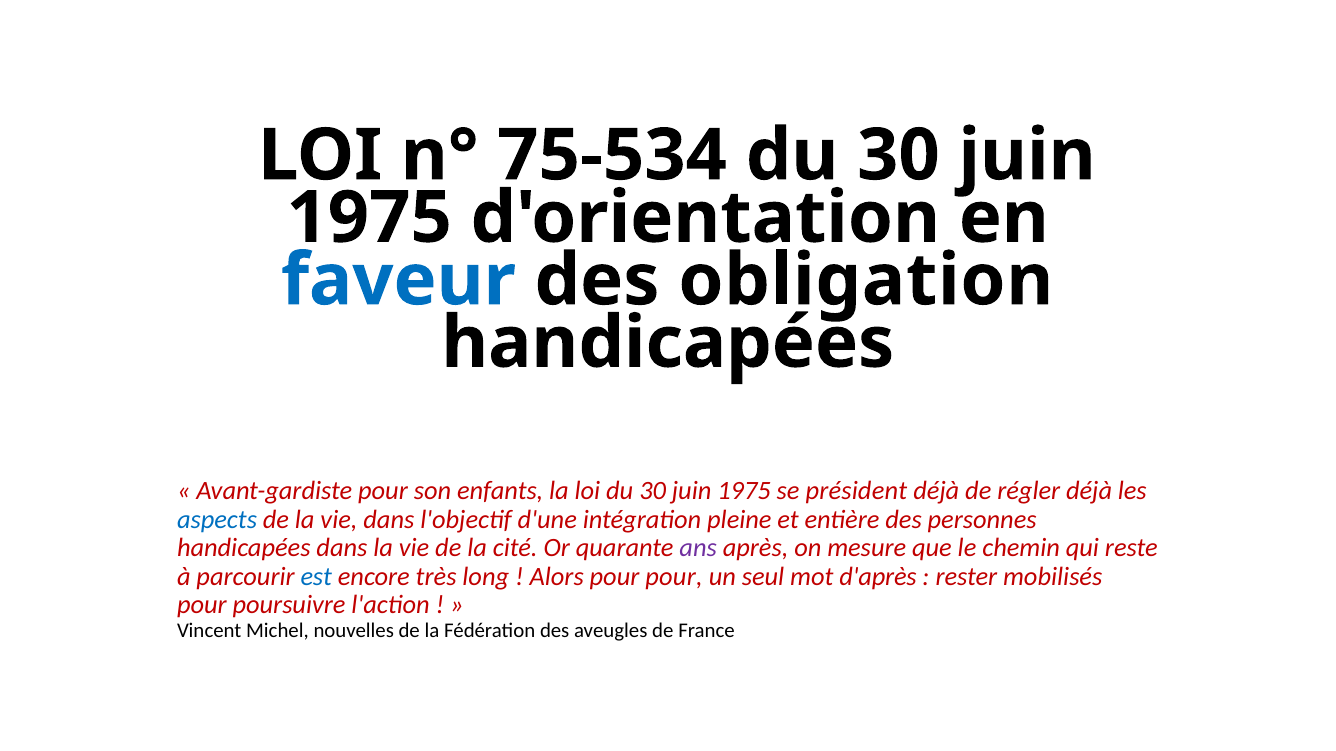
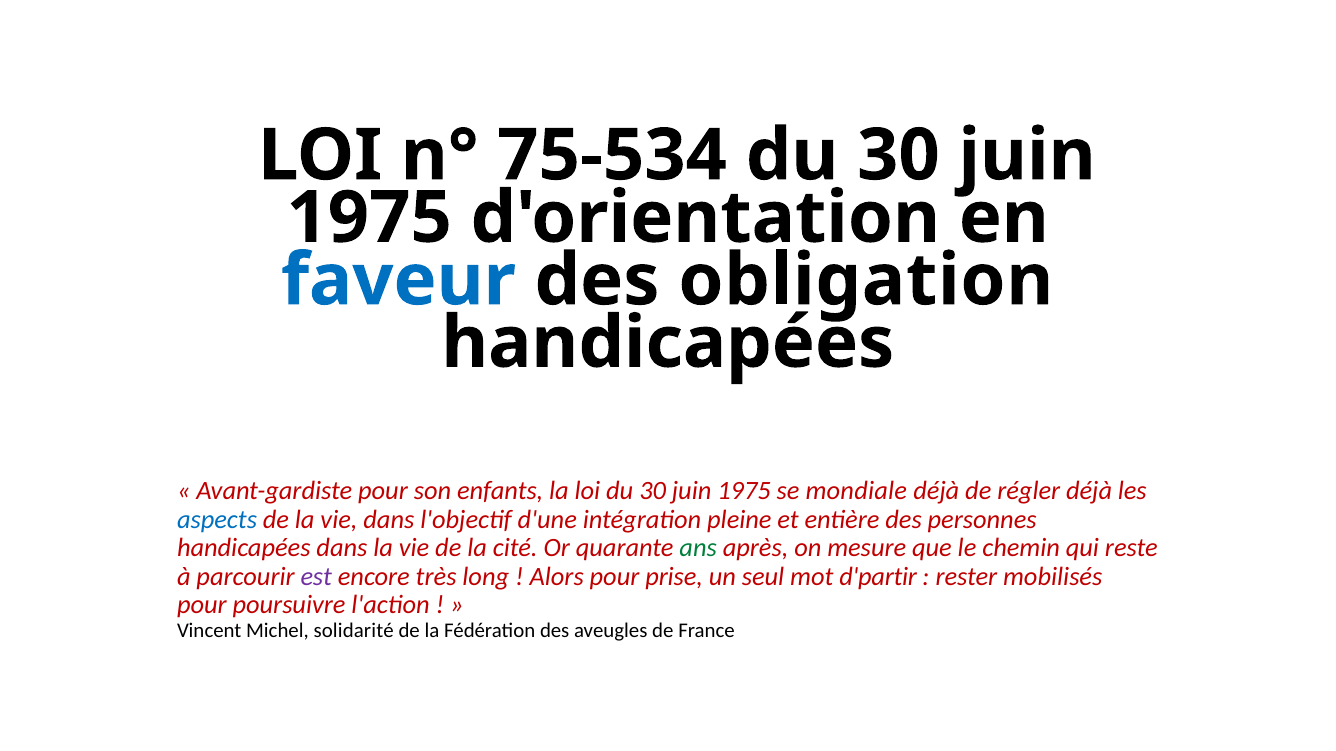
président: président -> mondiale (856, 491)
ans colour: purple -> green (698, 548)
est colour: blue -> purple (316, 577)
pour pour: pour -> prise (674, 577)
d'après: d'après -> d'partir (878, 577)
nouvelles: nouvelles -> solidarité (354, 631)
